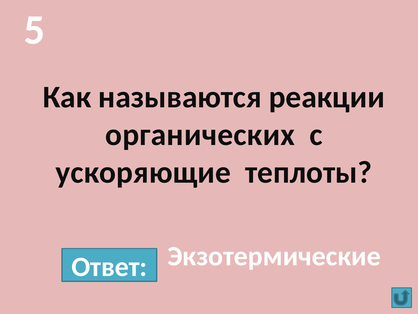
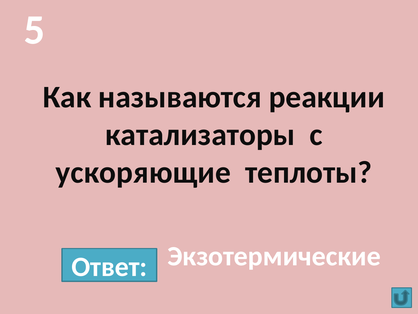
органических: органических -> катализаторы (200, 134)
